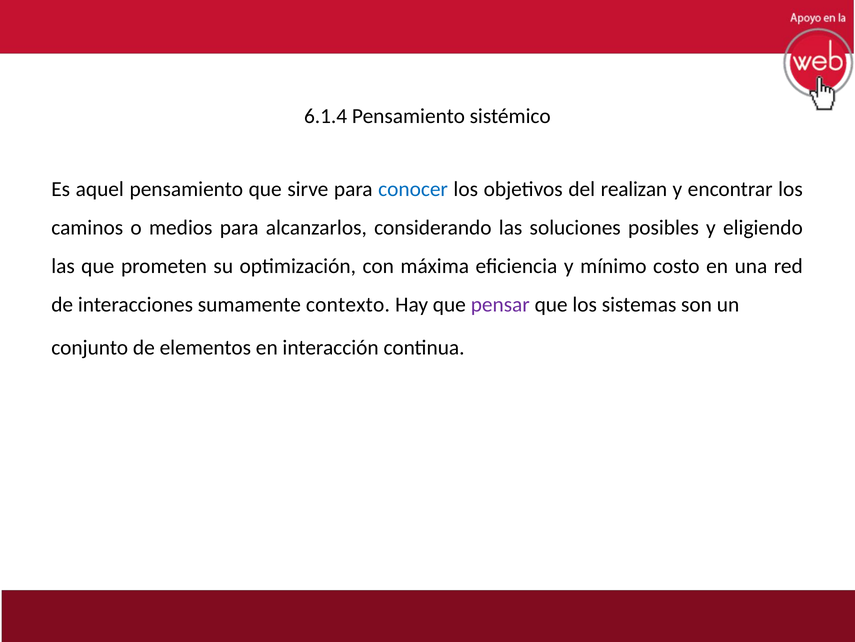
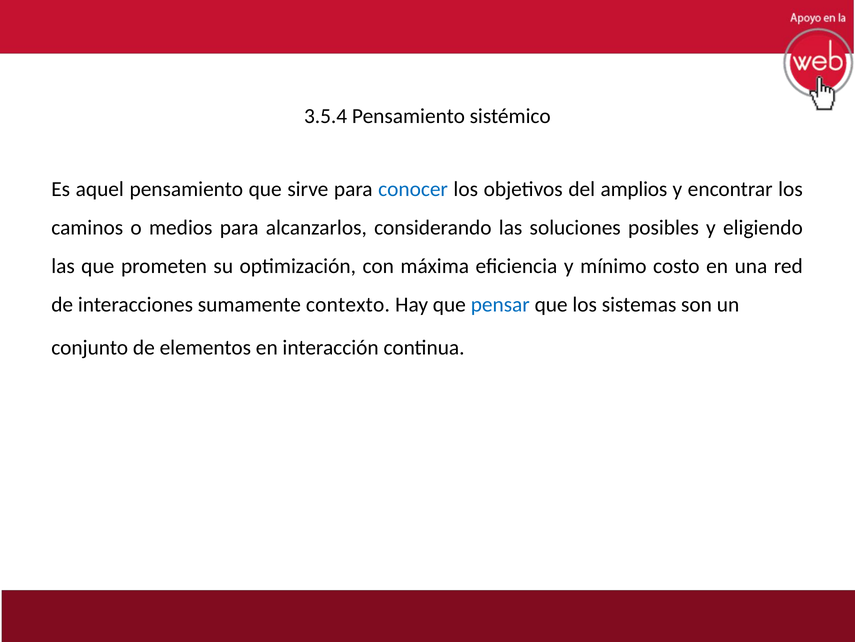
6.1.4: 6.1.4 -> 3.5.4 (326, 116)
realizan: realizan -> amplios (634, 189)
pensar colour: purple -> blue (500, 304)
